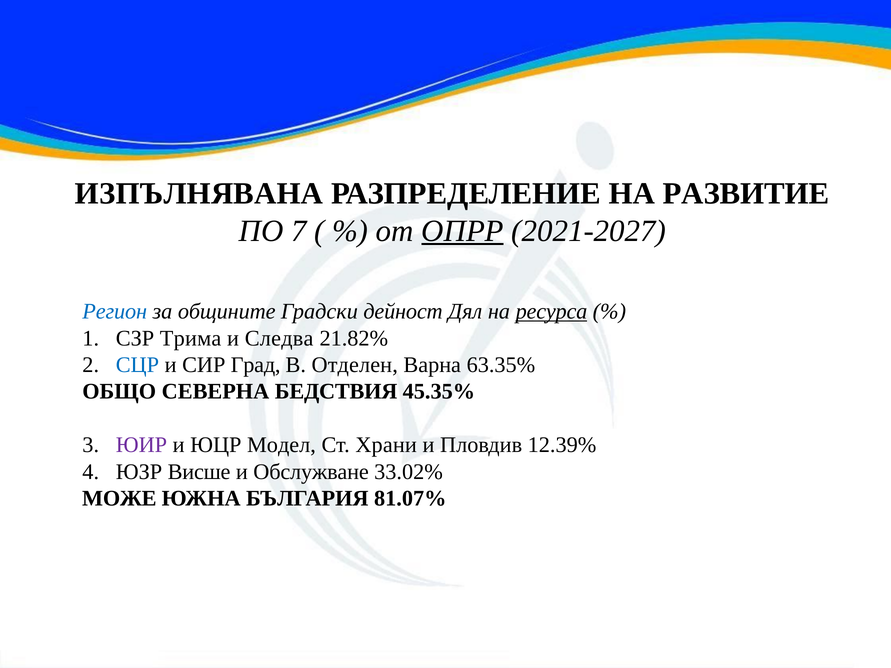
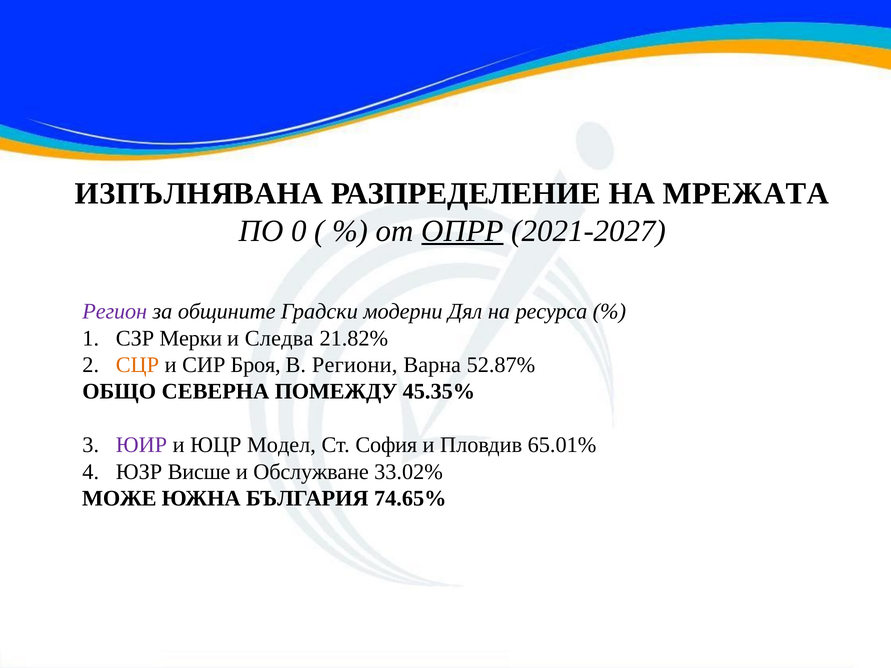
РАЗВИТИЕ: РАЗВИТИЕ -> МРЕЖАТА (746, 194)
7: 7 -> 0 (299, 231)
Регион colour: blue -> purple (115, 312)
дейност: дейност -> модерни (403, 312)
ресурса underline: present -> none (552, 312)
Трима: Трима -> Мерки (191, 338)
СЦР colour: blue -> orange (137, 365)
Град: Град -> Броя (256, 365)
Отделен: Отделен -> Региони (355, 365)
63.35%: 63.35% -> 52.87% (501, 365)
БЕДСТВИЯ: БЕДСТВИЯ -> ПОМЕЖДУ (336, 392)
Храни: Храни -> София (386, 445)
12.39%: 12.39% -> 65.01% (562, 445)
81.07%: 81.07% -> 74.65% (410, 499)
